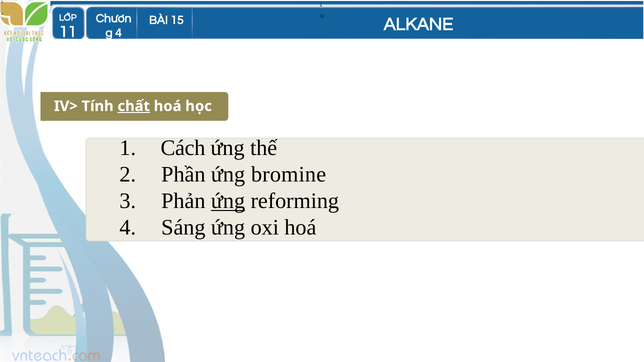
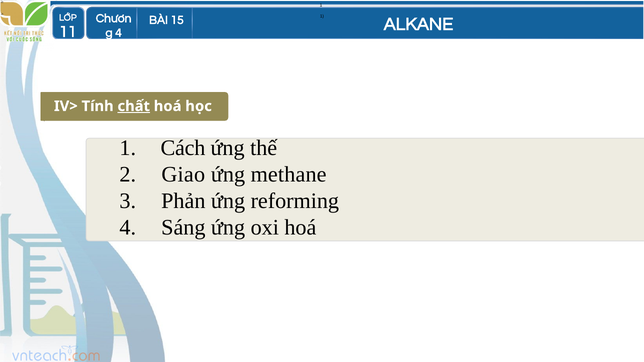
Phần: Phần -> Giao (183, 175)
bromine: bromine -> methane (289, 175)
ứng underline: present -> none (228, 201)
